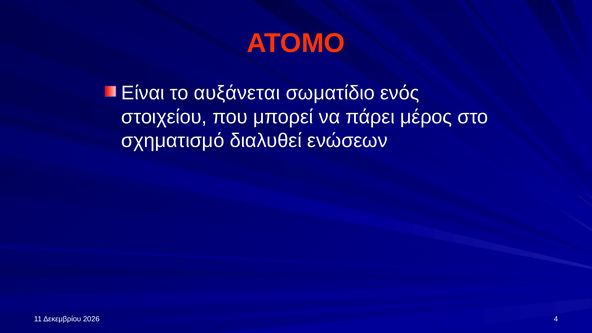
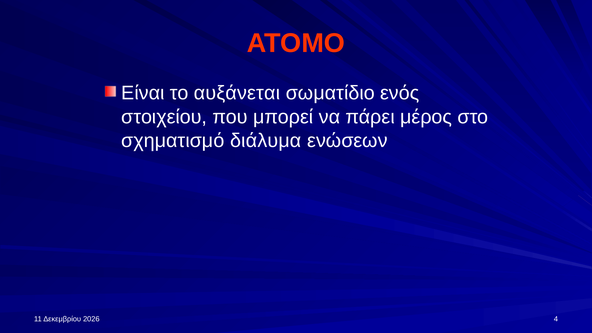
διαλυθεί: διαλυθεί -> διάλυμα (266, 141)
